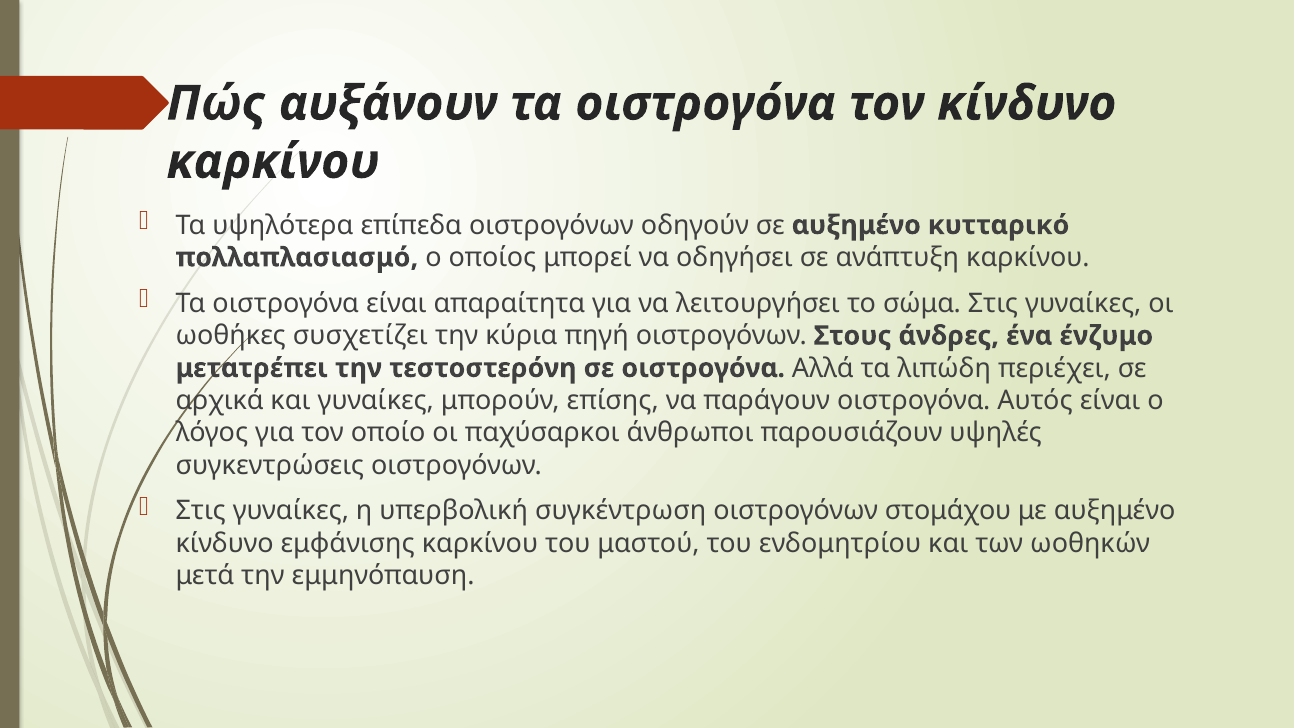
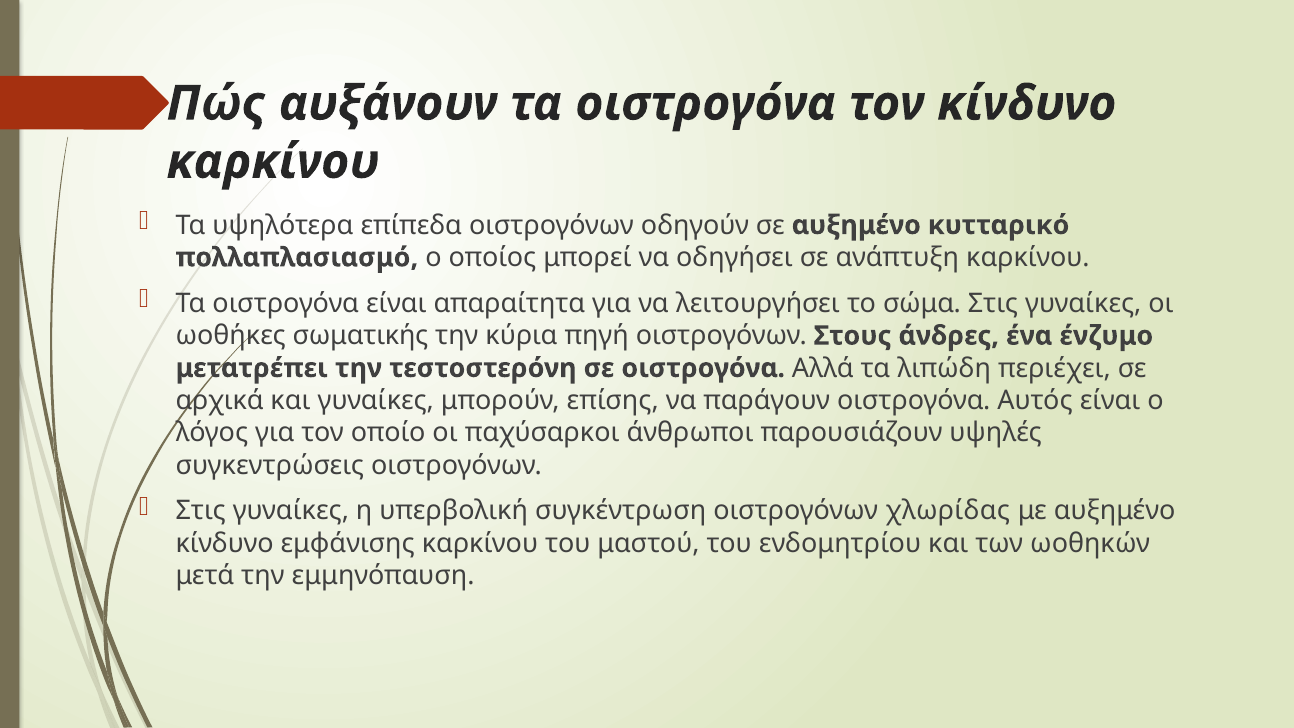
συσχετίζει: συσχετίζει -> σωματικής (361, 336)
στομάχου: στομάχου -> χλωρίδας (948, 511)
